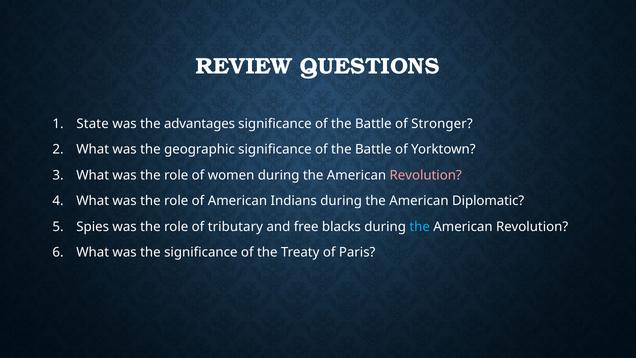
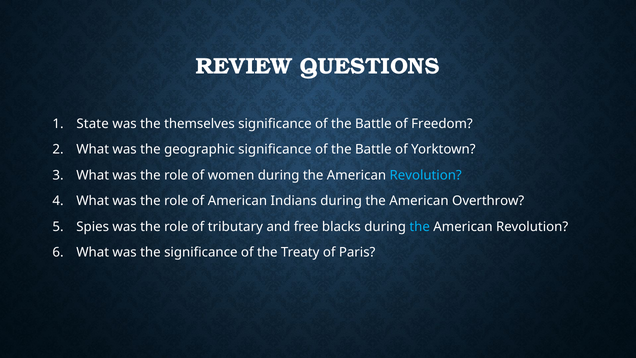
advantages: advantages -> themselves (199, 124)
Stronger: Stronger -> Freedom (442, 124)
Revolution colour: pink -> light blue (426, 175)
Diplomatic: Diplomatic -> Overthrow (488, 201)
